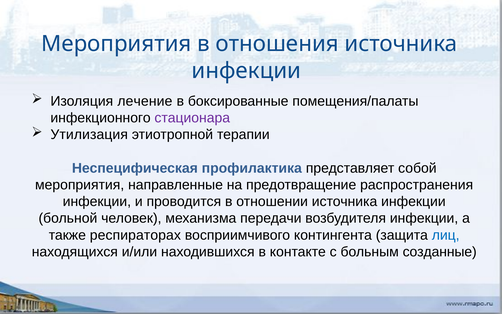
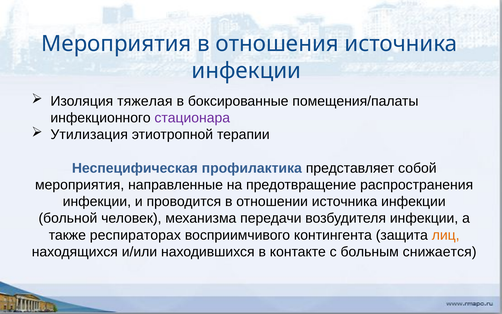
лечение: лечение -> тяжелая (145, 101)
лиц colour: blue -> orange (446, 235)
созданные: созданные -> снижается (440, 252)
